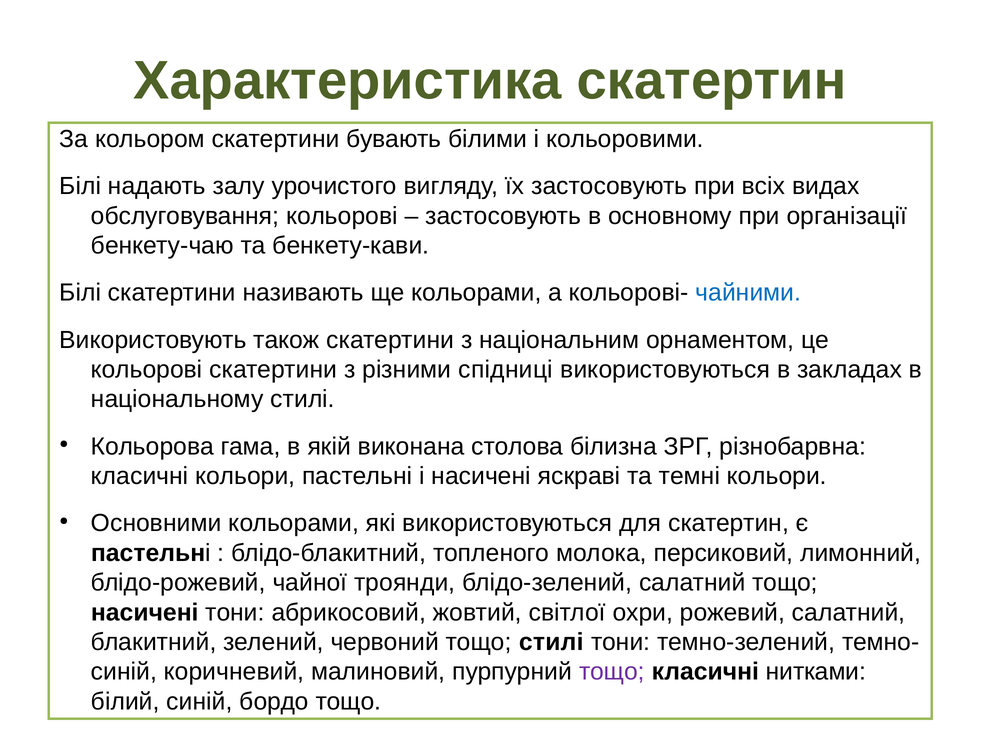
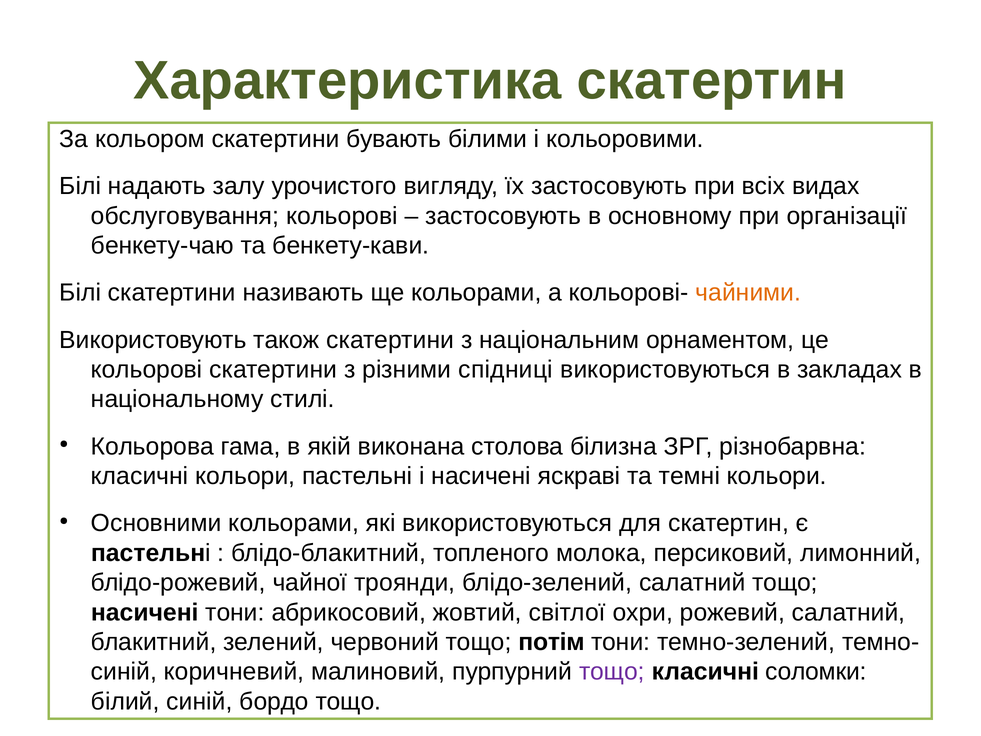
чайними colour: blue -> orange (748, 293)
тощо стилі: стилі -> потім (551, 642)
нитками: нитками -> соломки (816, 671)
